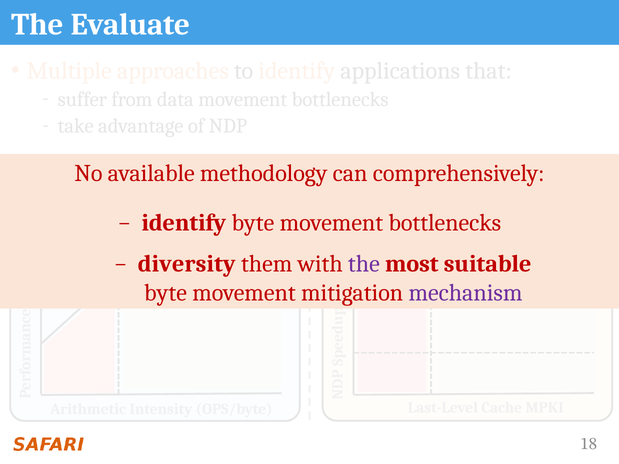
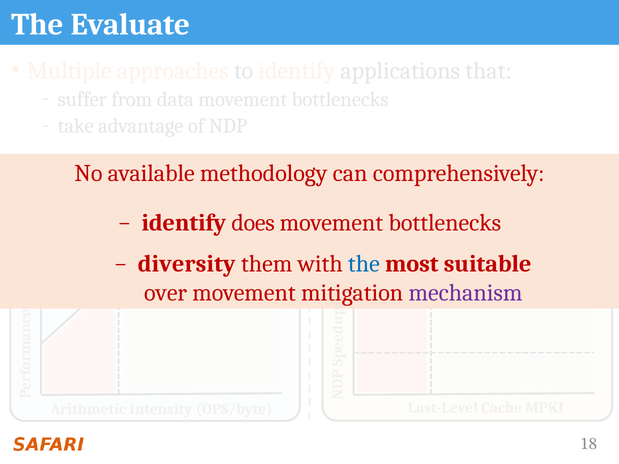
byte: byte -> does (253, 223)
the colour: purple -> blue (364, 264)
byte: byte -> over (166, 293)
